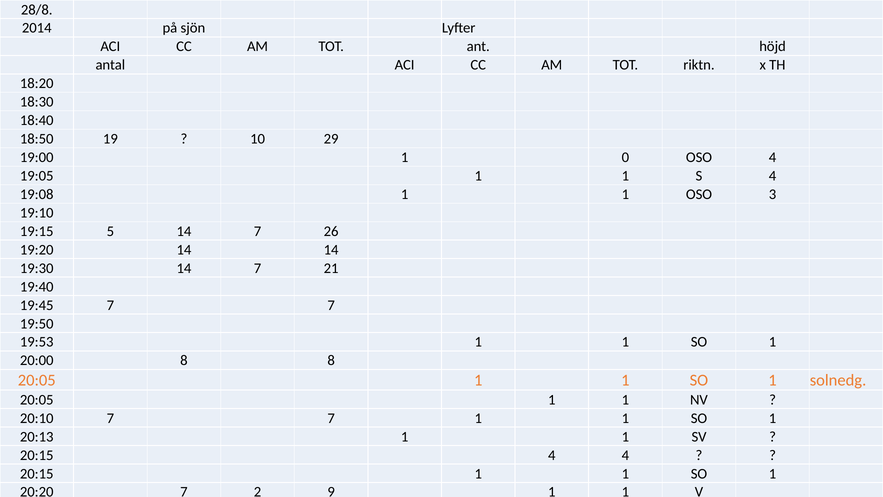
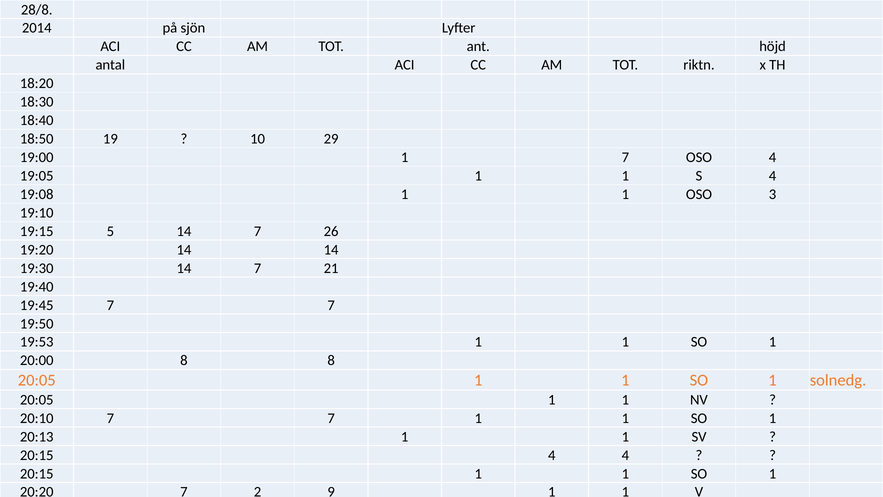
1 0: 0 -> 7 (625, 157)
